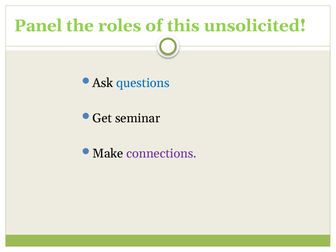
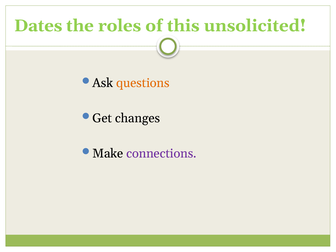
Panel: Panel -> Dates (38, 26)
questions colour: blue -> orange (143, 83)
seminar: seminar -> changes (138, 118)
